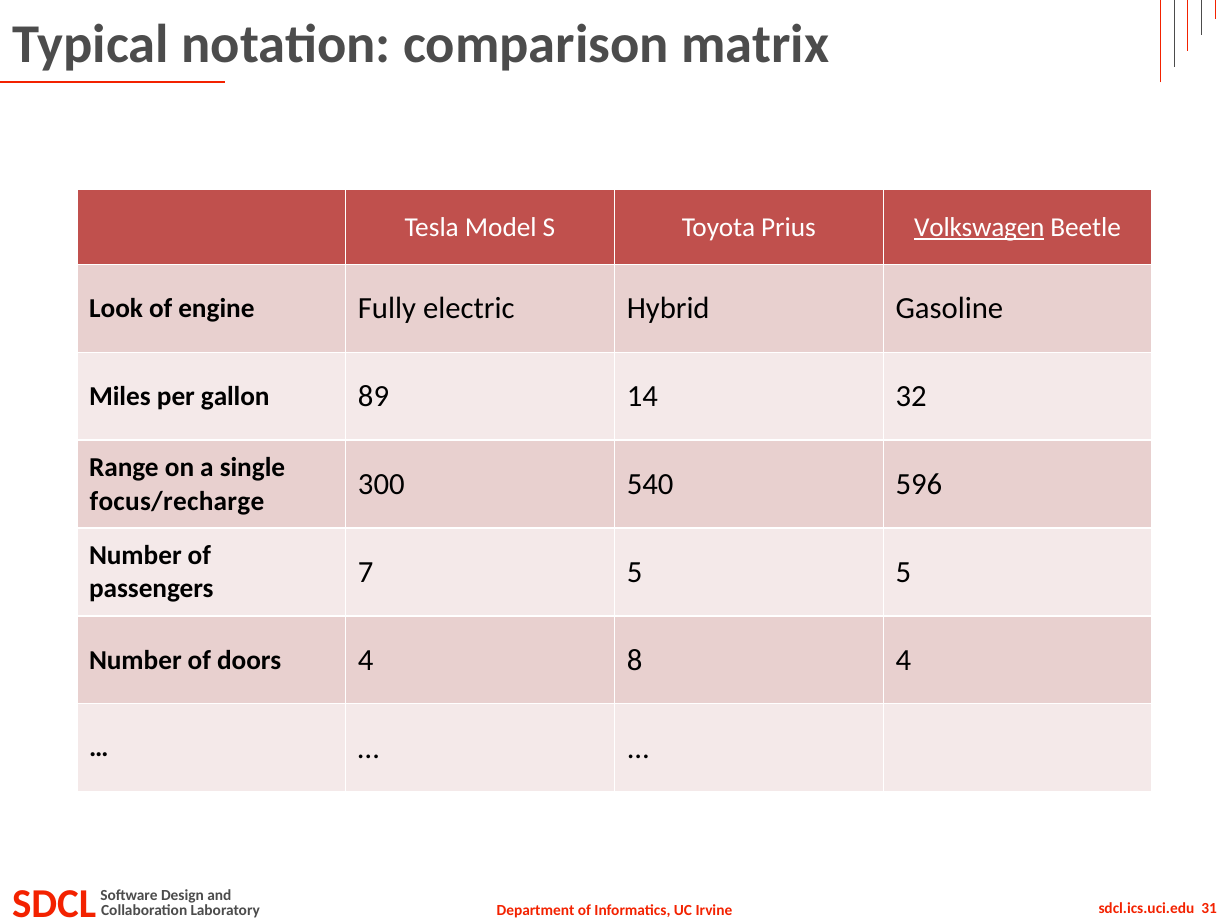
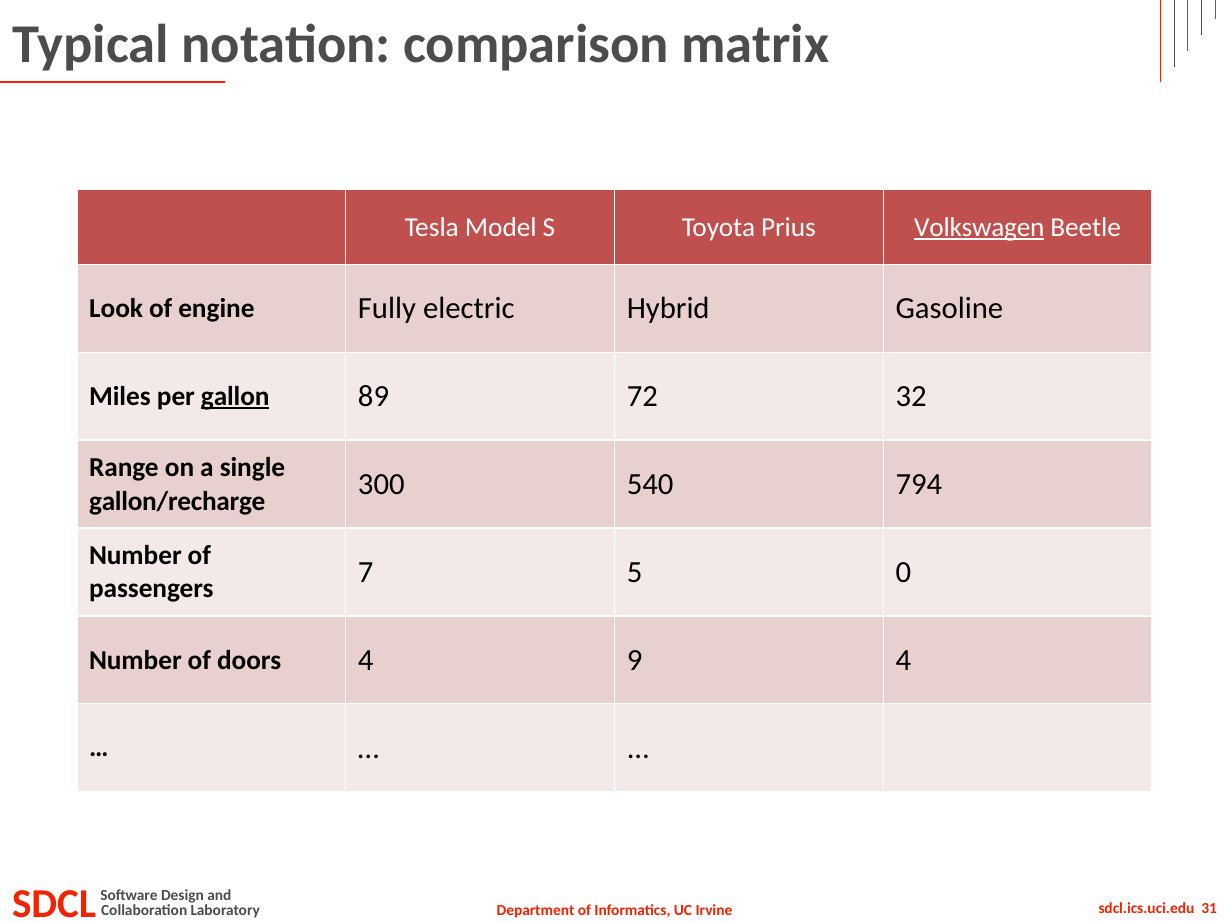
gallon underline: none -> present (235, 396)
14: 14 -> 72 (642, 396)
596: 596 -> 794 (919, 484)
focus/recharge: focus/recharge -> gallon/recharge (177, 501)
5 5: 5 -> 0 (903, 572)
8: 8 -> 9 (635, 660)
